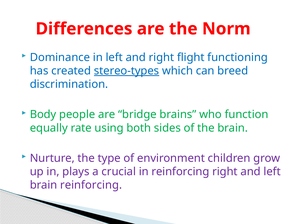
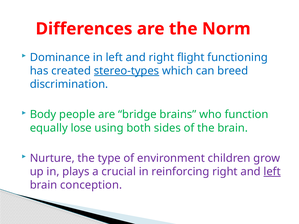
rate: rate -> lose (81, 128)
left underline: none -> present (272, 172)
brain reinforcing: reinforcing -> conception (91, 185)
